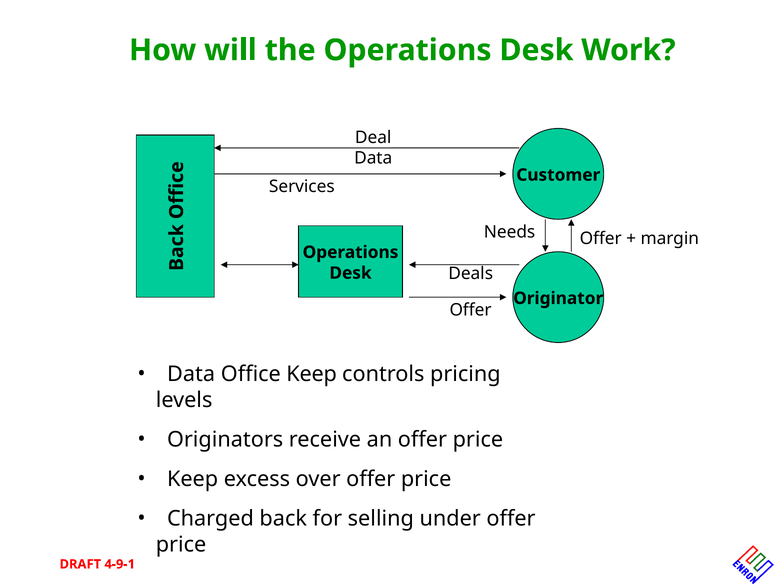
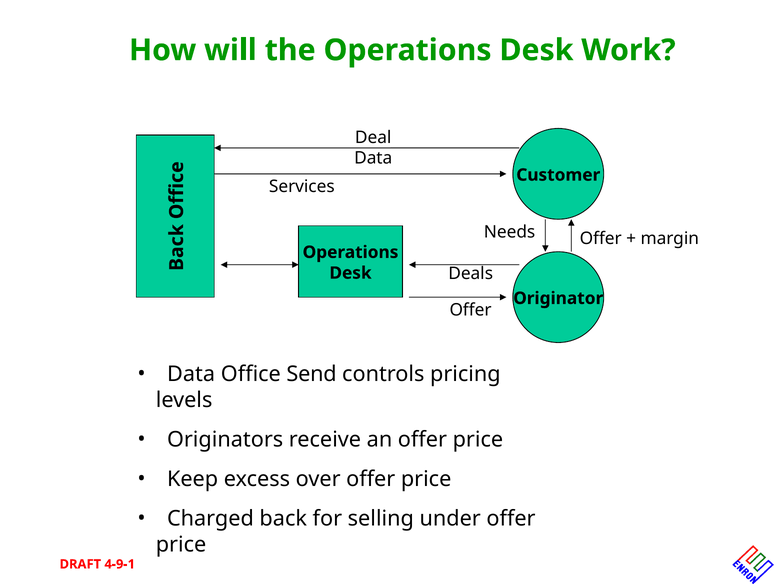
Office Keep: Keep -> Send (312, 374)
